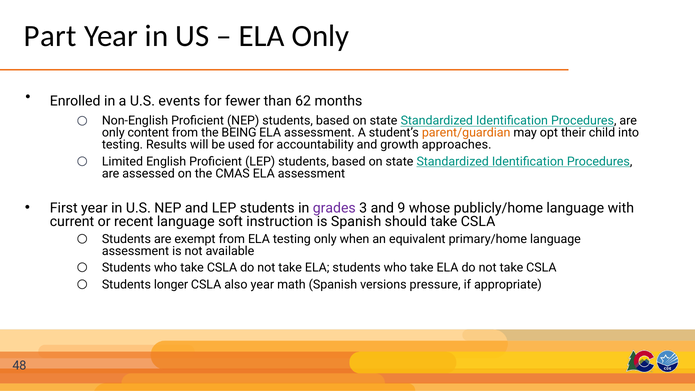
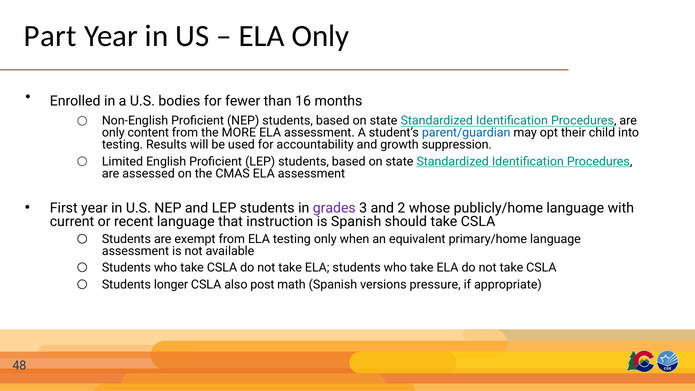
events: events -> bodies (179, 101)
62: 62 -> 16 (303, 101)
BEING: BEING -> MORE (239, 133)
parent/guardian colour: orange -> blue (466, 133)
approaches: approaches -> suppression (457, 145)
9: 9 -> 2 (401, 208)
soft: soft -> that (230, 221)
also year: year -> post (262, 284)
